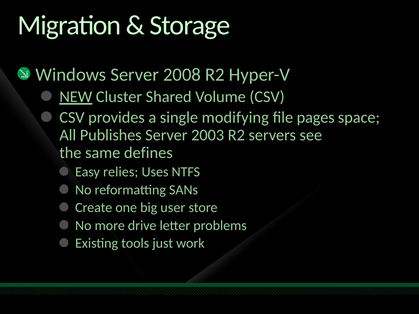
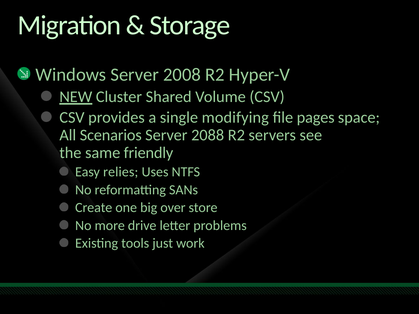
Publishes: Publishes -> Scenarios (111, 135)
2003: 2003 -> 2088 (208, 135)
defines: defines -> friendly (149, 153)
user: user -> over (173, 208)
